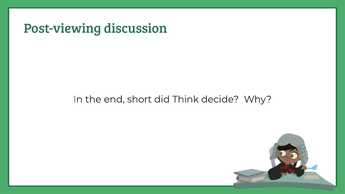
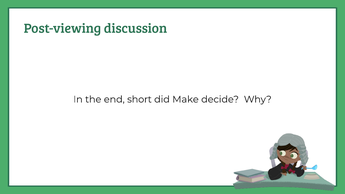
Think: Think -> Make (185, 99)
